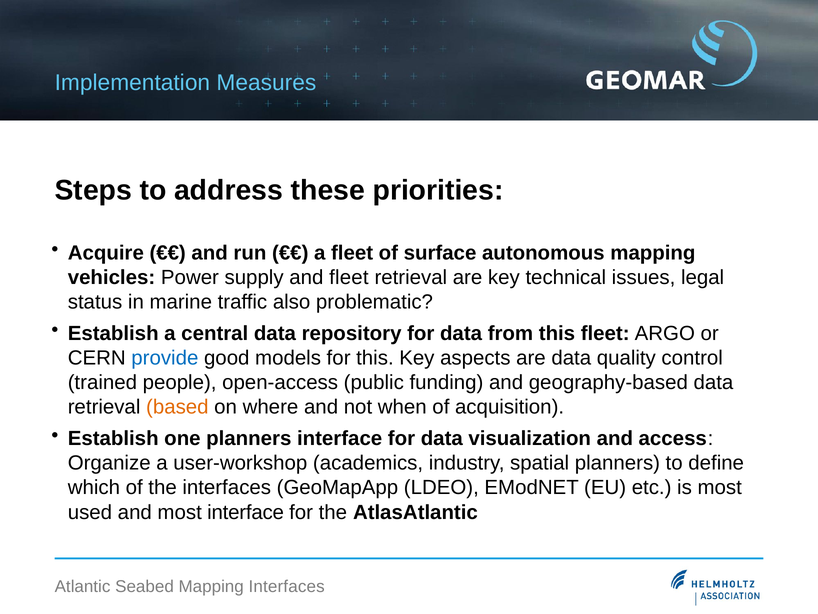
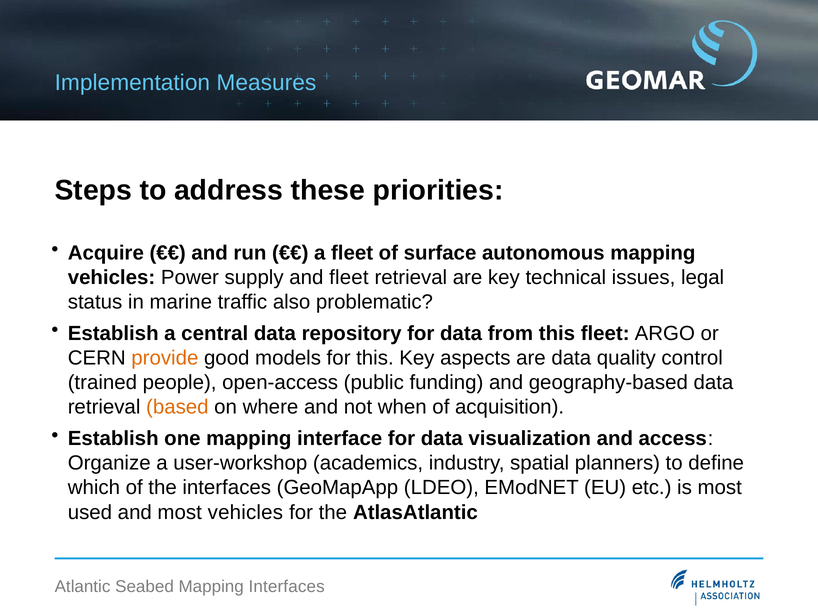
provide colour: blue -> orange (165, 358)
one planners: planners -> mapping (249, 438)
most interface: interface -> vehicles (245, 512)
